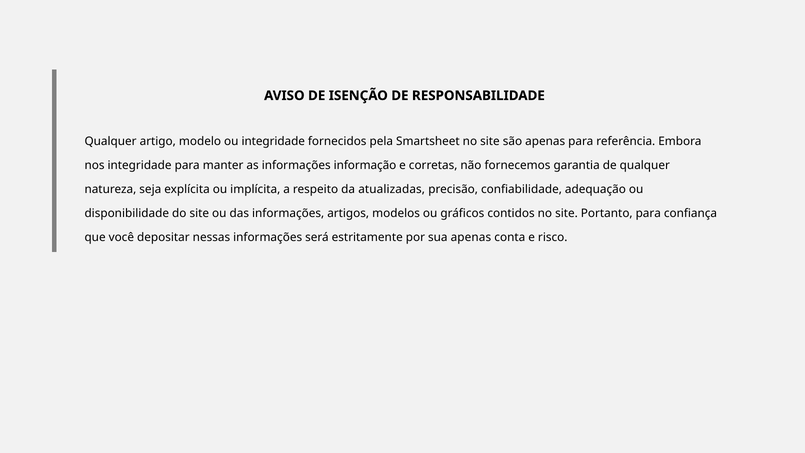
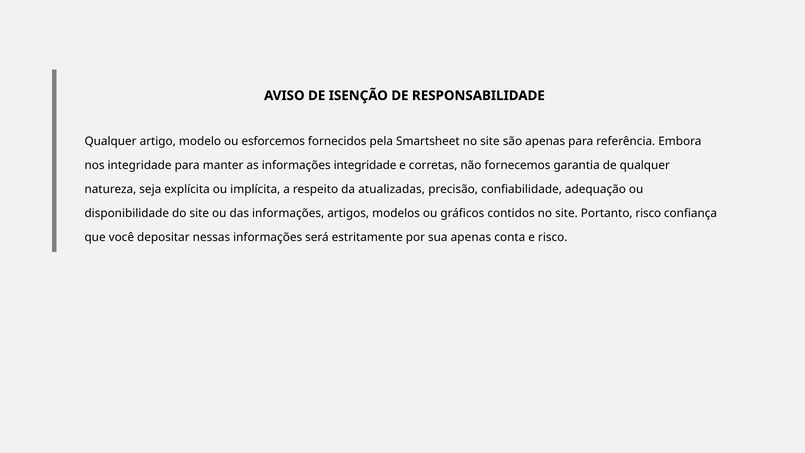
ou integridade: integridade -> esforcemos (273, 141)
informações informação: informação -> integridade (365, 165)
Portanto para: para -> risco (648, 213)
